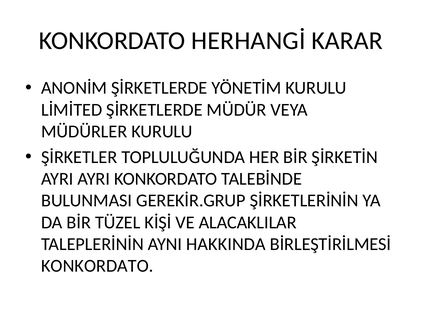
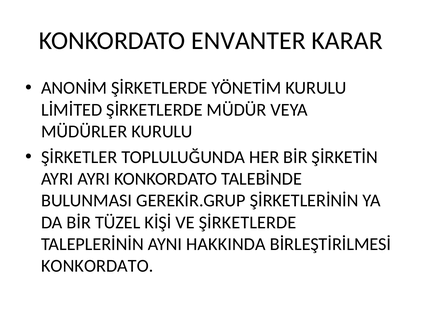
HERHANGİ: HERHANGİ -> ENVANTER (248, 41)
VE ALACAKLILAR: ALACAKLILAR -> ŞİRKETLERDE (248, 223)
